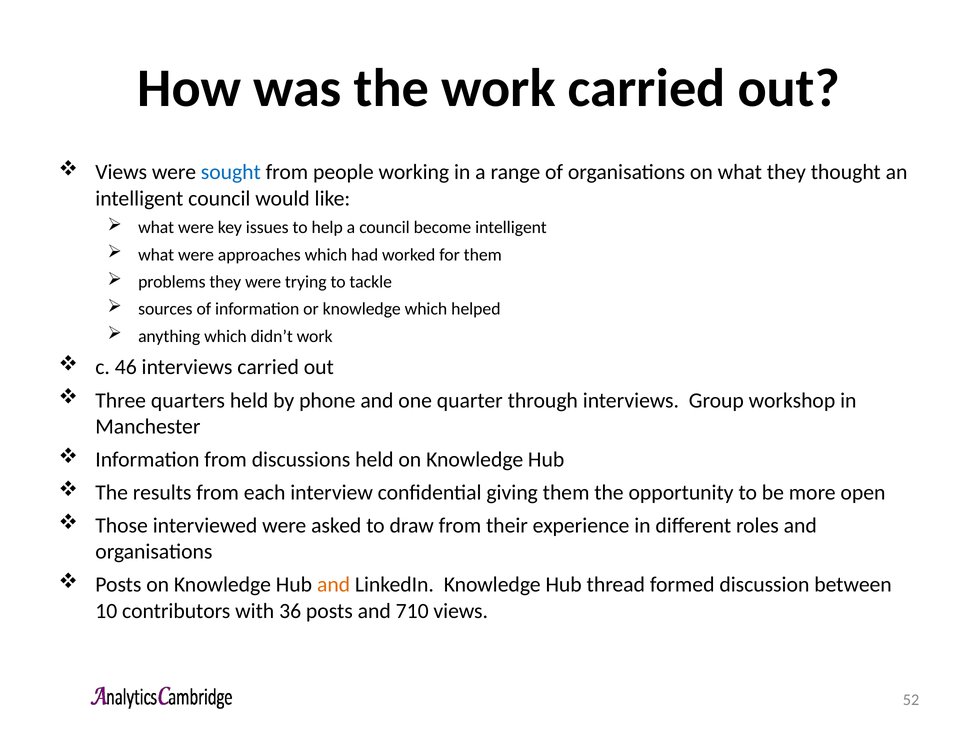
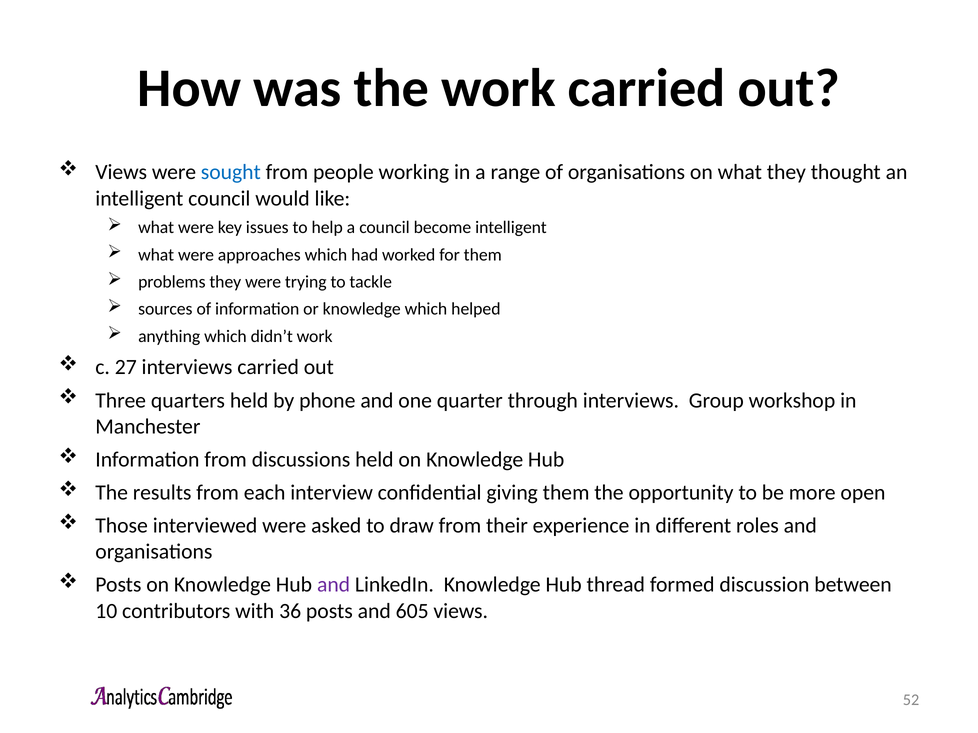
46: 46 -> 27 (126, 368)
and colour: orange -> purple (334, 585)
710: 710 -> 605 (412, 611)
